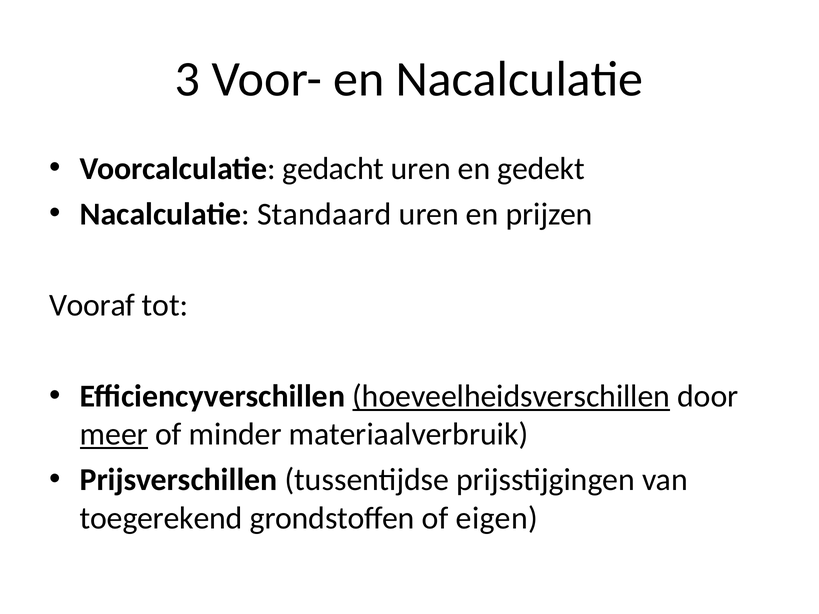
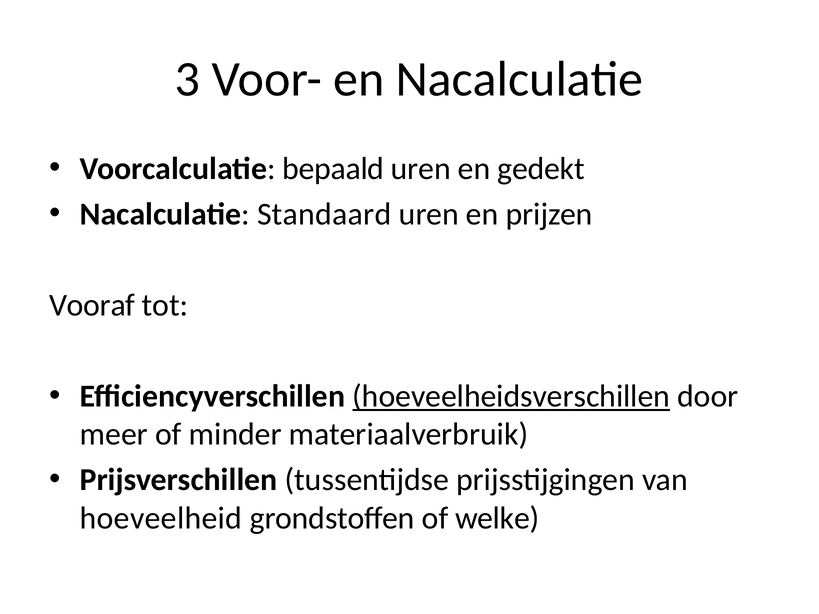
gedacht: gedacht -> bepaald (333, 169)
meer underline: present -> none (114, 435)
toegerekend: toegerekend -> hoeveelheid (161, 518)
eigen: eigen -> welke (497, 518)
